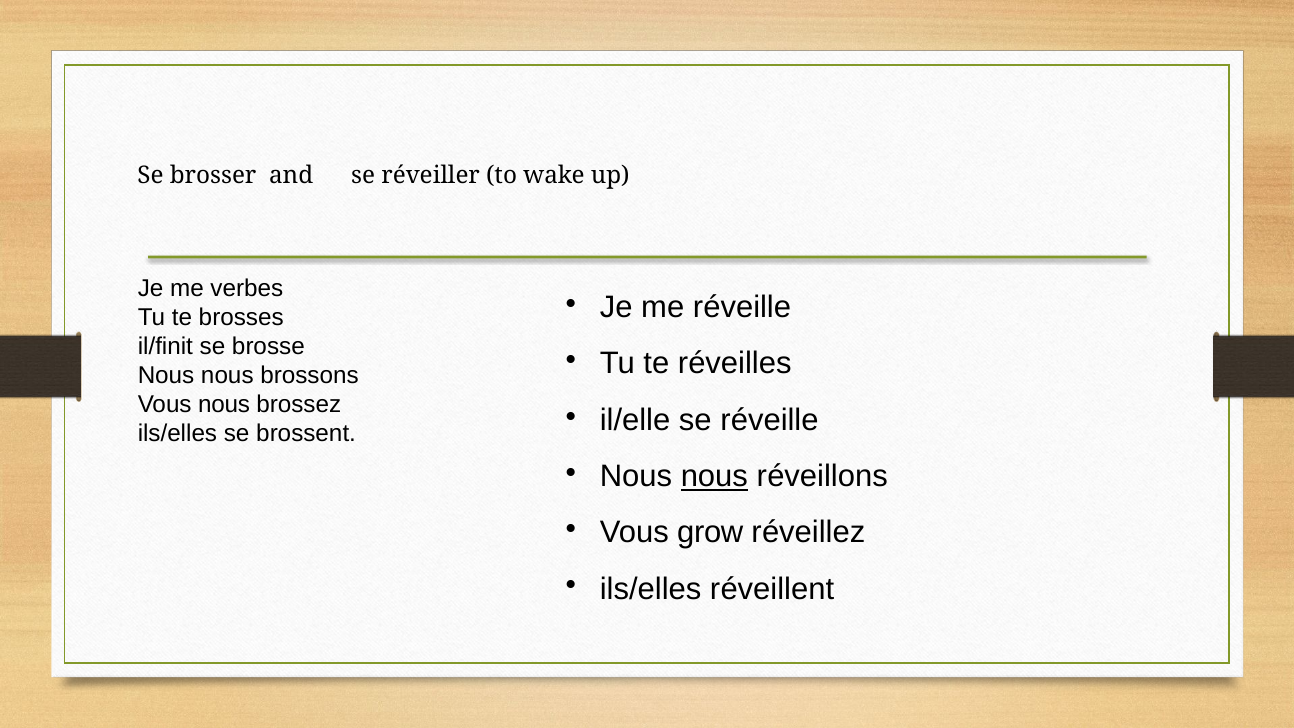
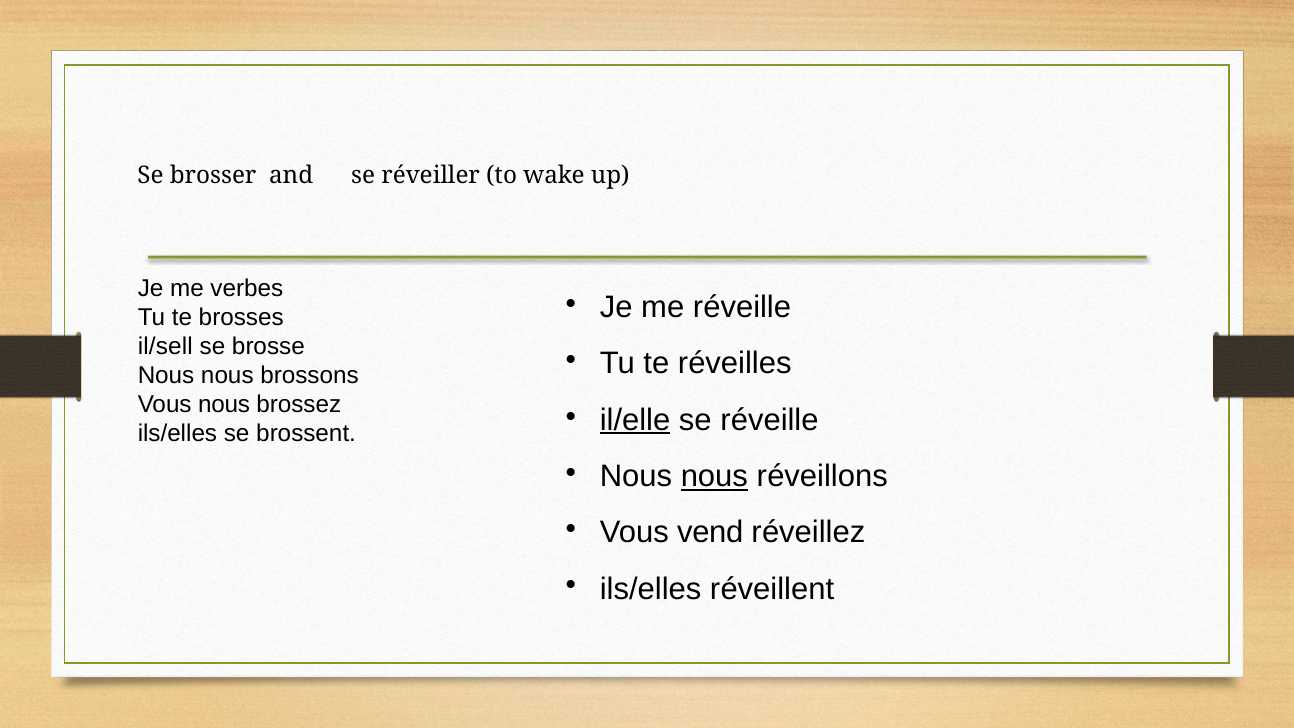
il/finit: il/finit -> il/sell (165, 346)
il/elle underline: none -> present (635, 420)
grow: grow -> vend (710, 532)
